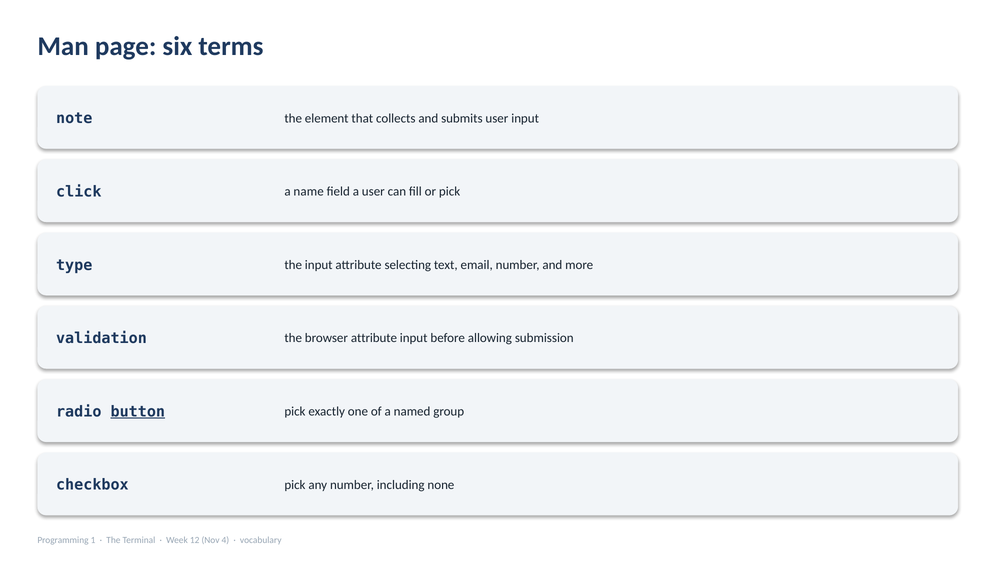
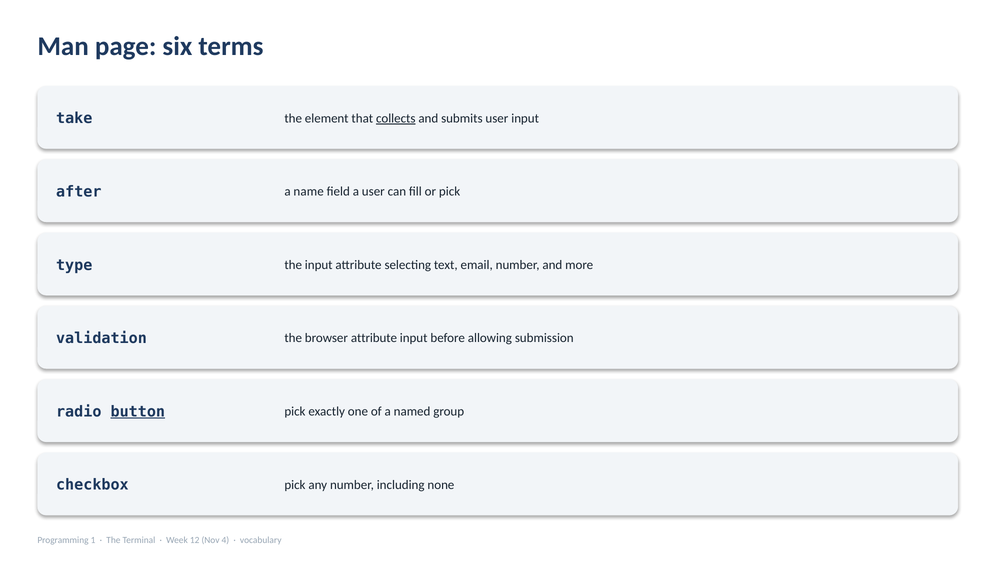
note: note -> take (74, 119)
collects underline: none -> present (396, 118)
click: click -> after (79, 192)
